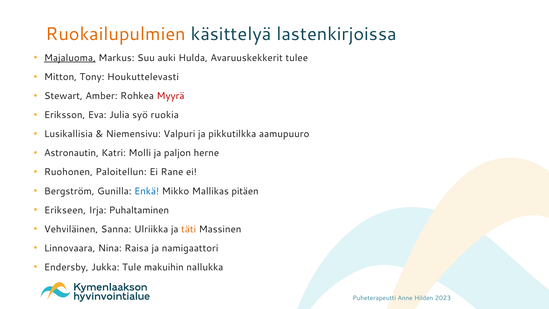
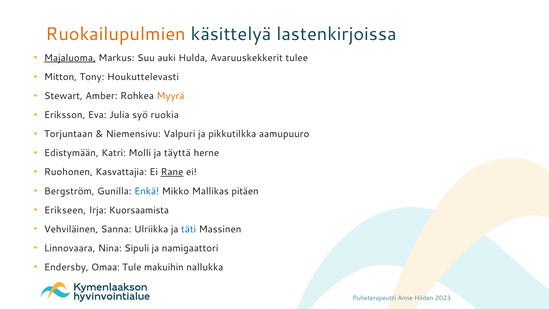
Myyrä colour: red -> orange (171, 96)
Lusikallisia: Lusikallisia -> Torjuntaan (68, 134)
Astronautin: Astronautin -> Edistymään (71, 153)
paljon: paljon -> täyttä (177, 153)
Paloitellun: Paloitellun -> Kasvattajia (121, 172)
Rane underline: none -> present (172, 172)
Puhaltaminen: Puhaltaminen -> Kuorsaamista (139, 210)
täti colour: orange -> blue (189, 229)
Raisa: Raisa -> Sipuli (137, 248)
Jukka: Jukka -> Omaa (105, 267)
